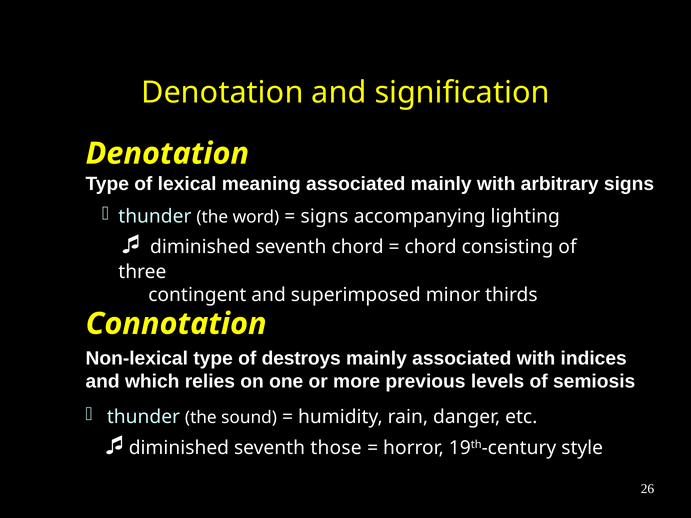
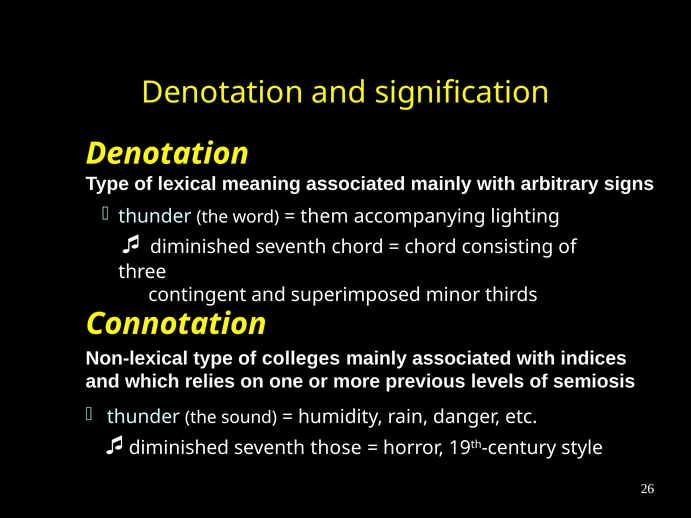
signs: signs -> them (324, 217)
destroys: destroys -> colleges (301, 359)
